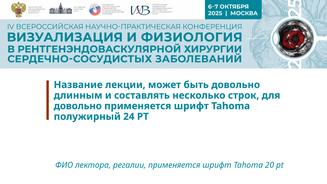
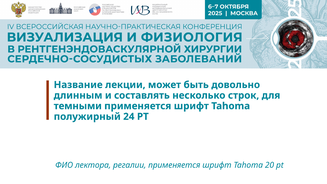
довольно: довольно -> темными (78, 106)
